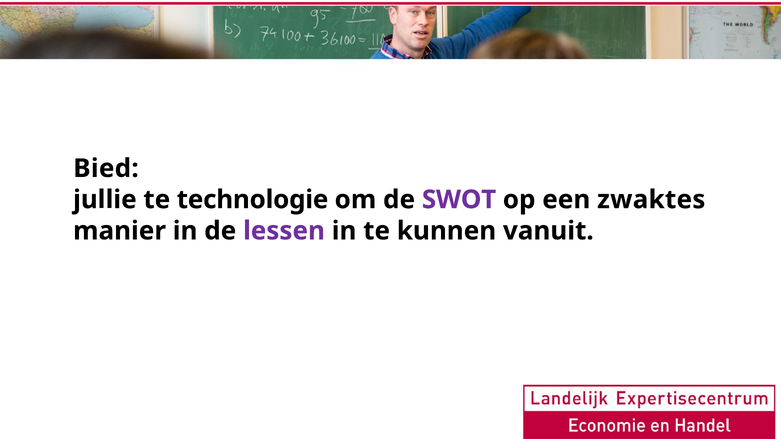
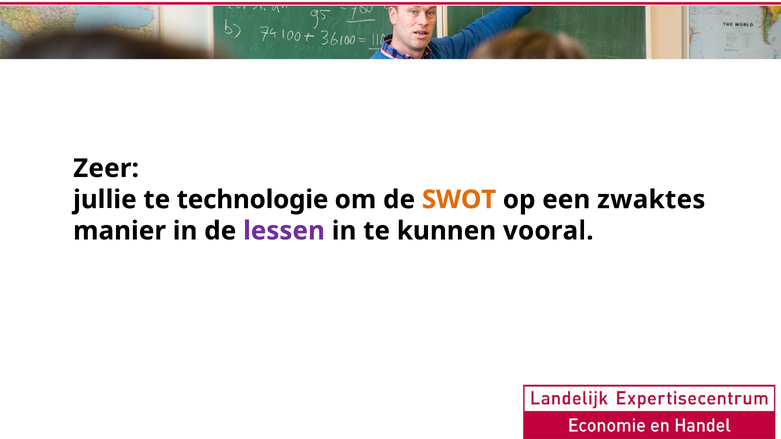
Bied: Bied -> Zeer (106, 169)
SWOT colour: purple -> orange (459, 200)
vanuit: vanuit -> vooral (548, 231)
